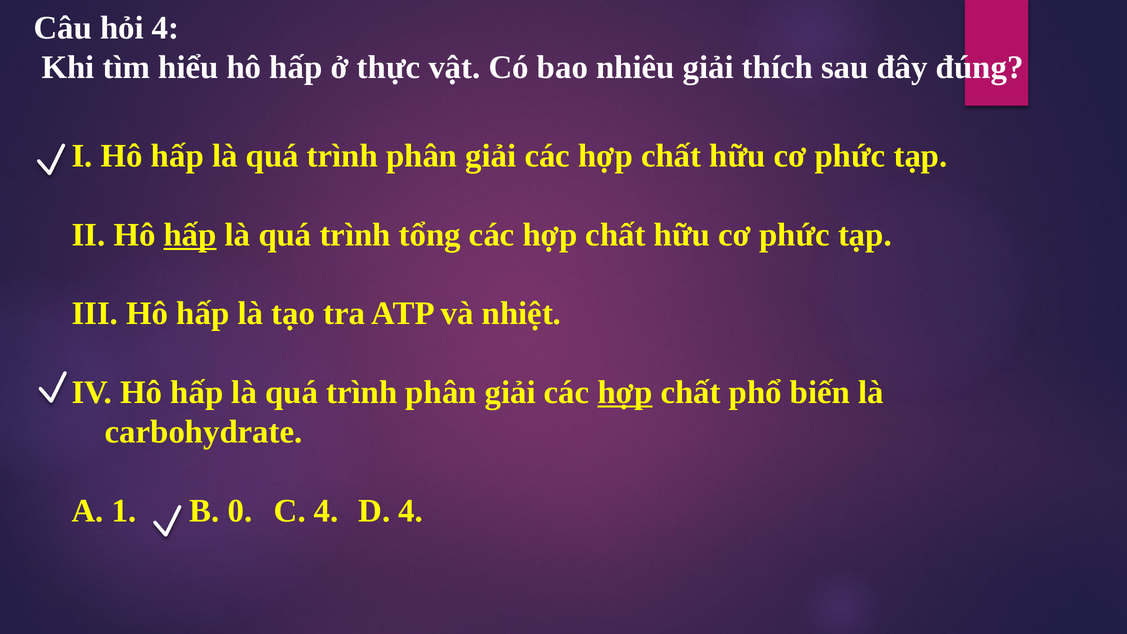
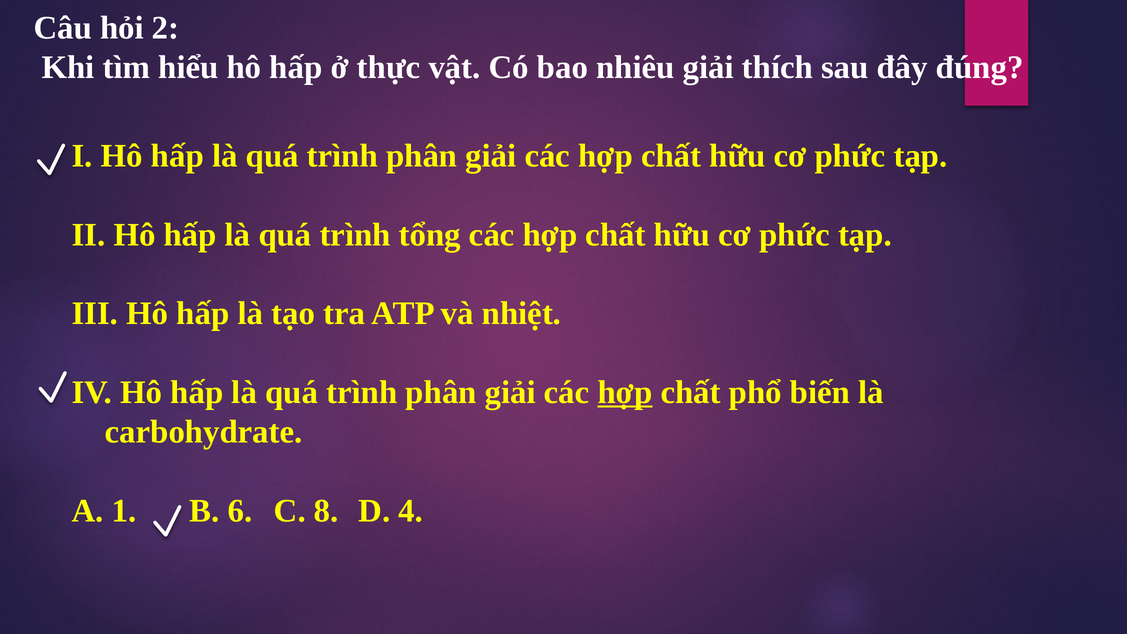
hỏi 4: 4 -> 2 (166, 28)
hấp underline: present -> none (190, 235)
0: 0 -> 6 (240, 511)
C 4: 4 -> 8 (326, 511)
